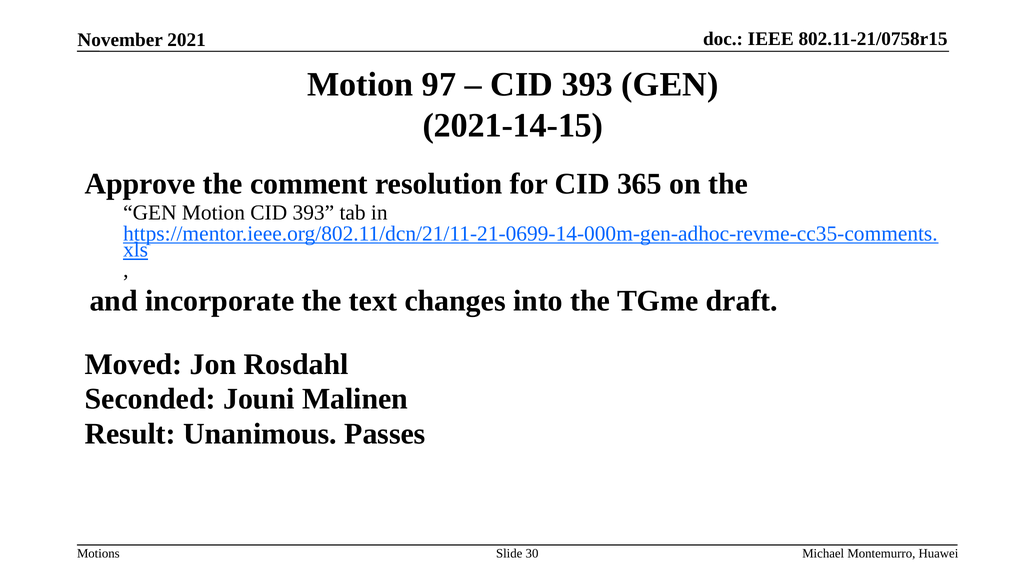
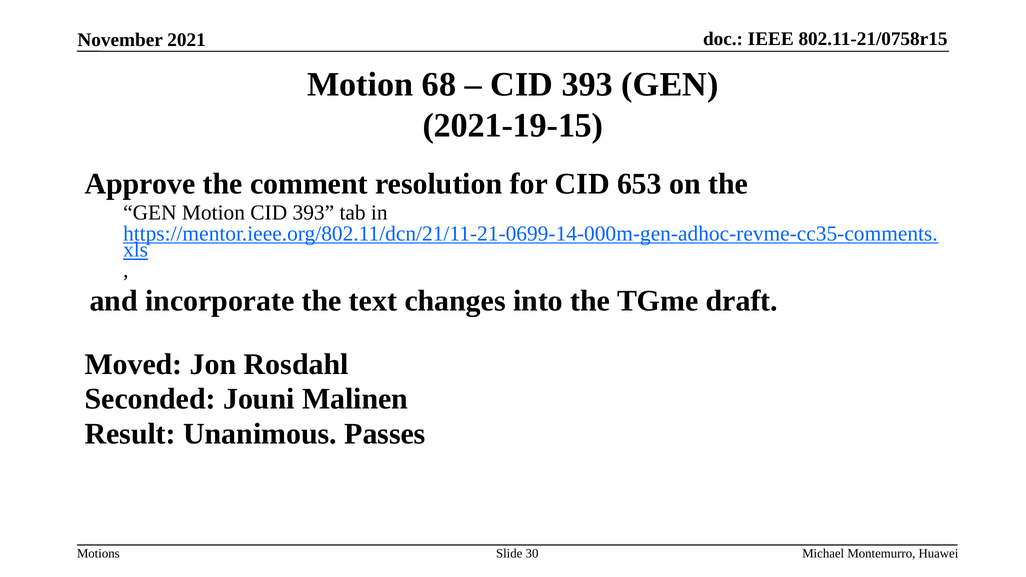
97: 97 -> 68 (439, 84)
2021-14-15: 2021-14-15 -> 2021-19-15 (513, 125)
365: 365 -> 653 (639, 184)
